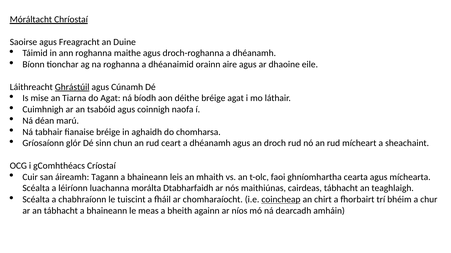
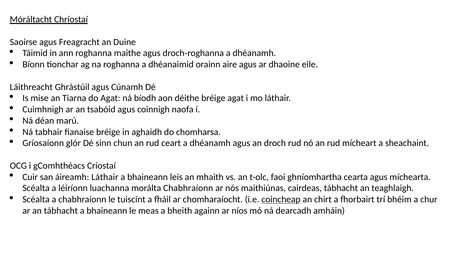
Ghrástúil underline: present -> none (72, 87)
áireamh Tagann: Tagann -> Láthair (105, 177)
morálta Dtabharfaidh: Dtabharfaidh -> Chabhraíonn (188, 189)
